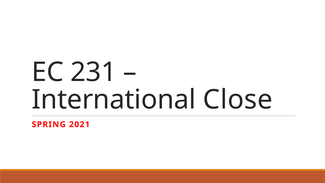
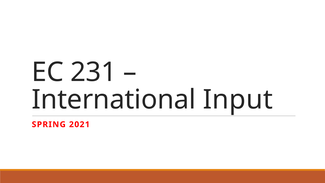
Close: Close -> Input (238, 100)
